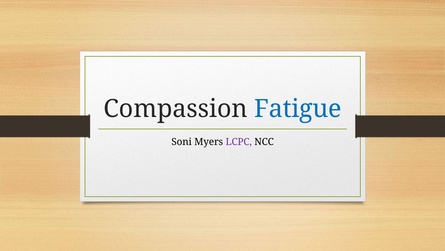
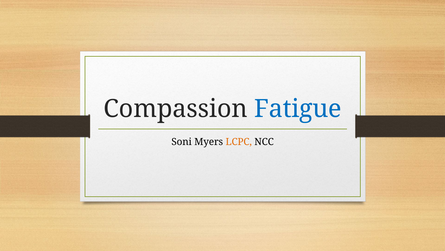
LCPC colour: purple -> orange (239, 142)
